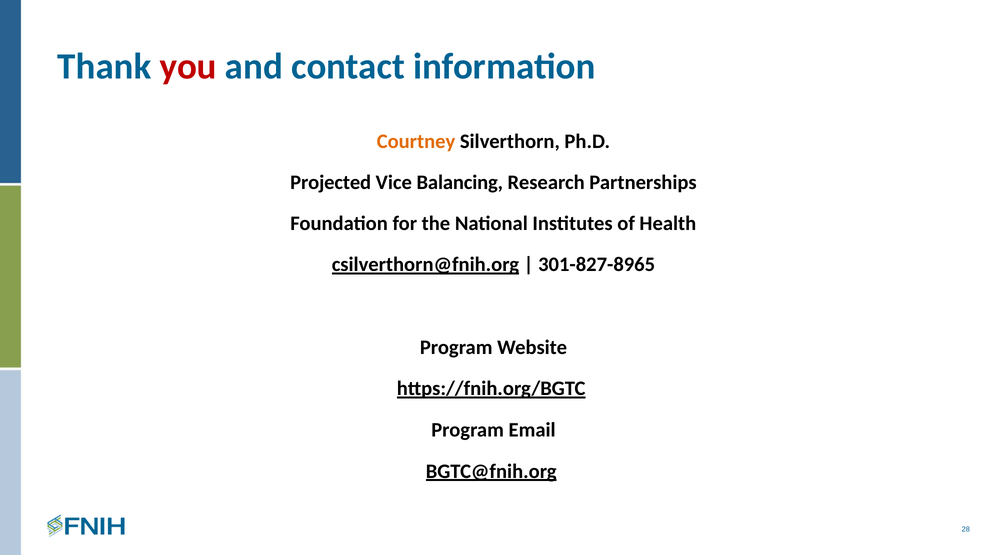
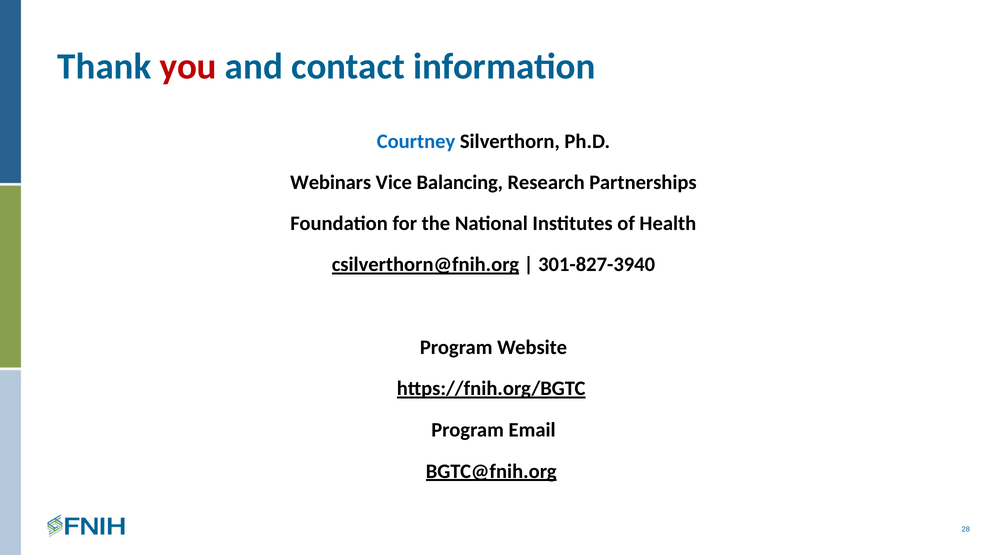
Courtney colour: orange -> blue (416, 141)
Projected: Projected -> Webinars (331, 182)
301-827-8965: 301-827-8965 -> 301-827-3940 (597, 265)
